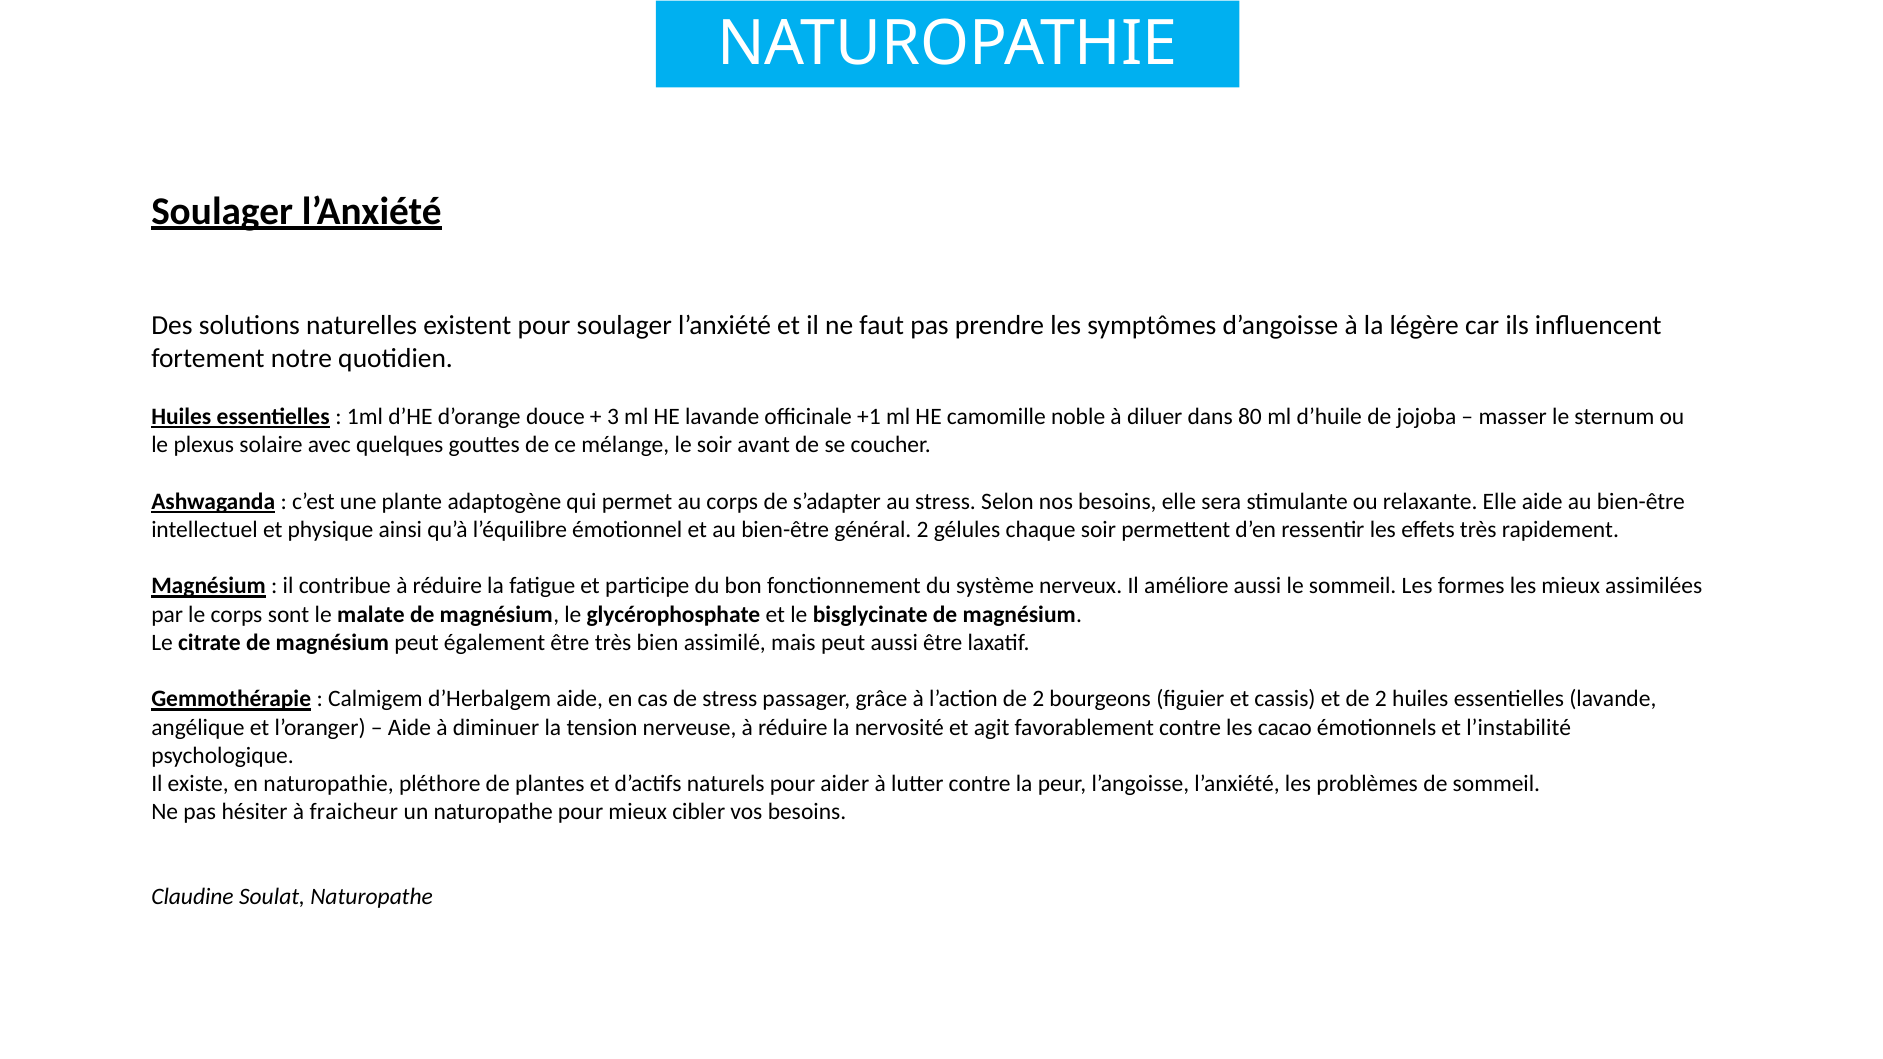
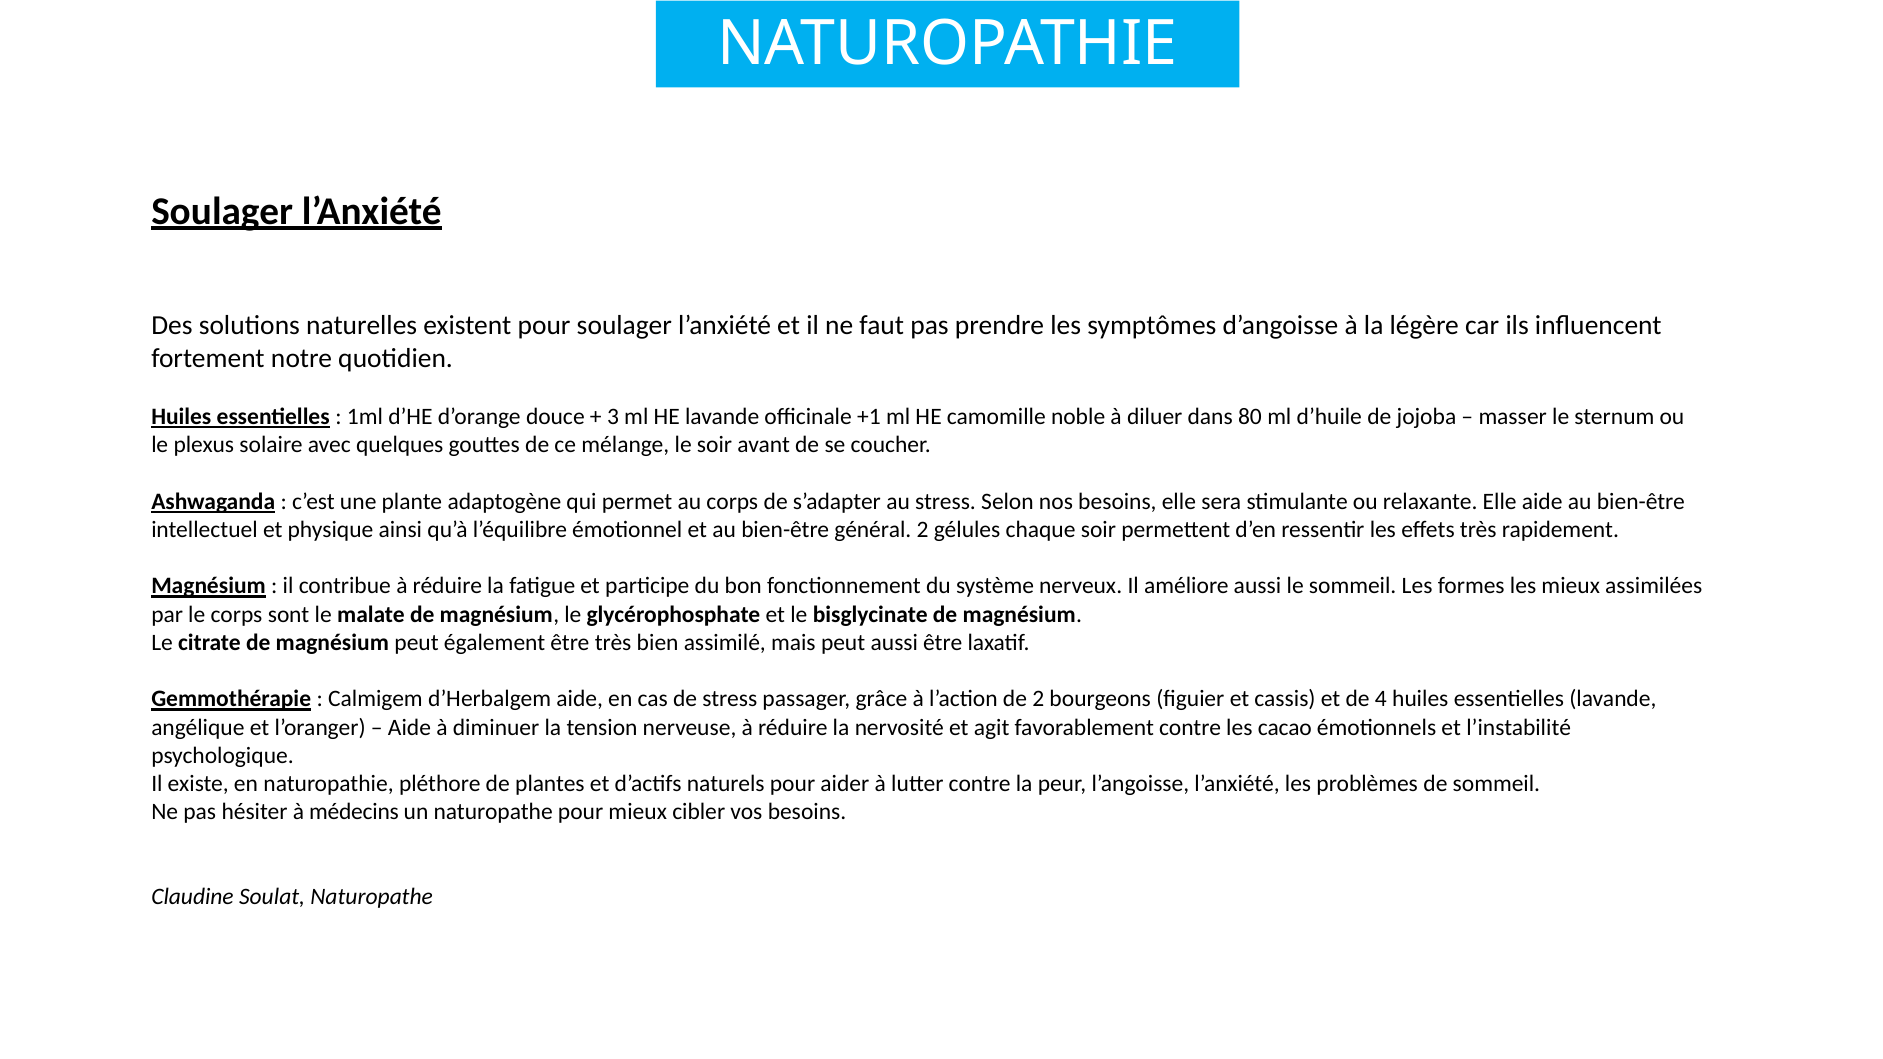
et de 2: 2 -> 4 (1381, 699)
fraicheur: fraicheur -> médecins (354, 812)
